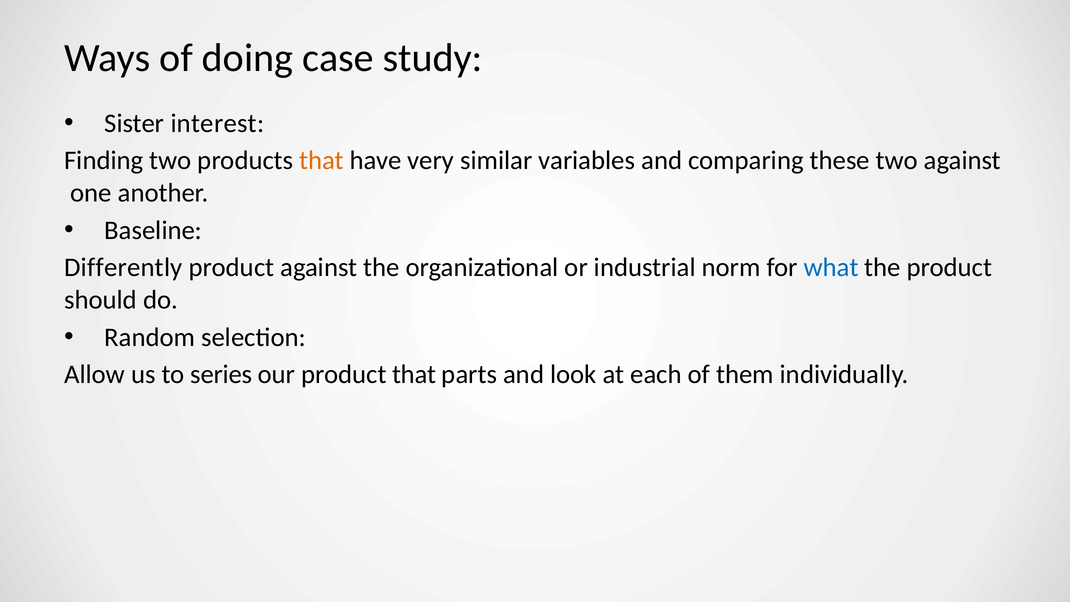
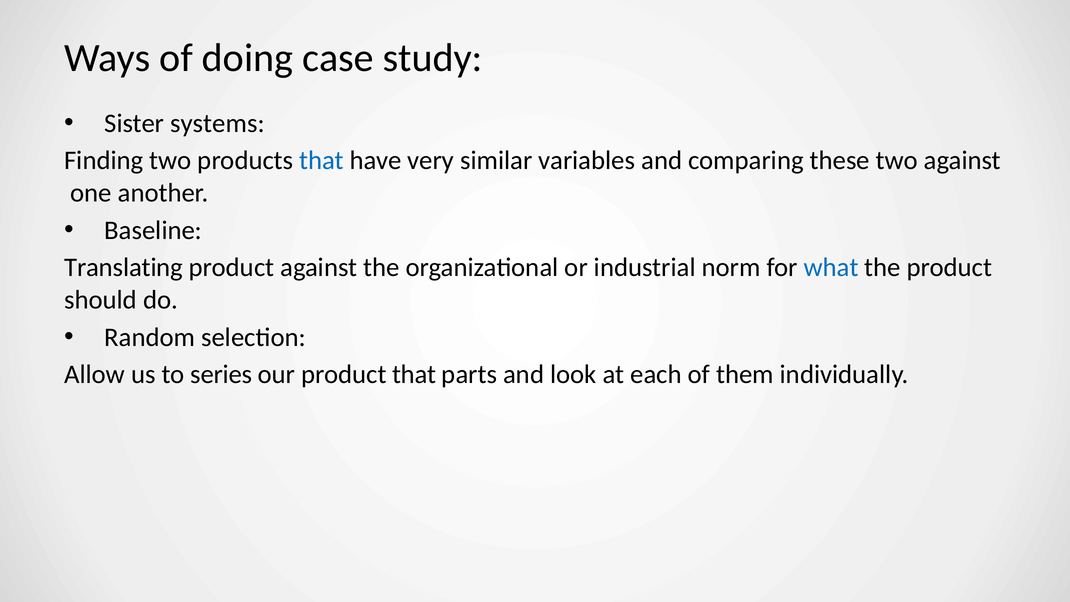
interest: interest -> systems (218, 123)
that colour: orange -> blue (322, 161)
Differently: Differently -> Translating (124, 268)
